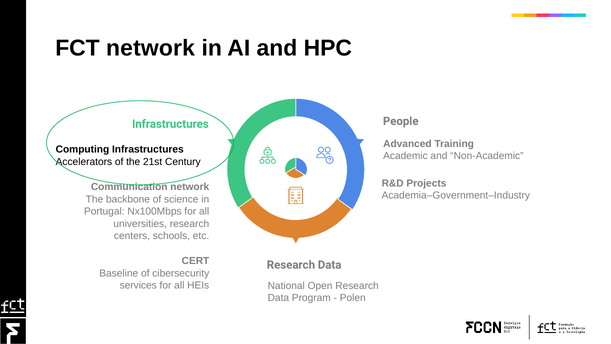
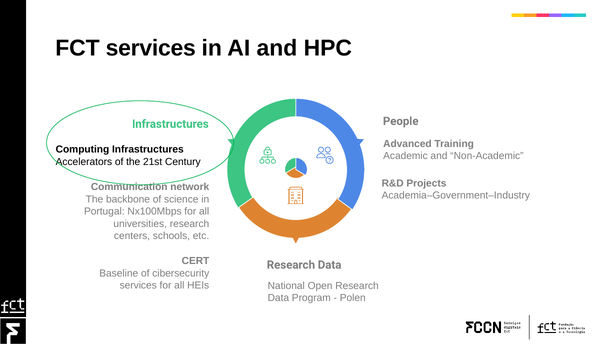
FCT network: network -> services (151, 48)
